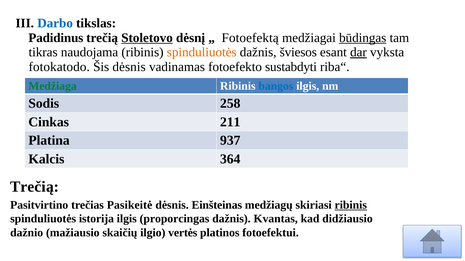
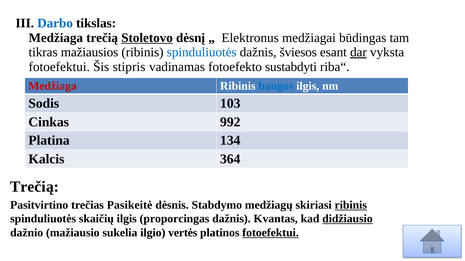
Padidinus: Padidinus -> Medžiaga (56, 38)
Fotoefektą: Fotoefektą -> Elektronus (250, 38)
būdingas underline: present -> none (363, 38)
naudojama: naudojama -> mažiausios (90, 52)
spinduliuotės colour: orange -> blue (202, 52)
fotokatodo: fotokatodo -> fotoefektui (59, 67)
Šis dėsnis: dėsnis -> stipris (129, 67)
Medžiaga colour: green -> red (53, 86)
258: 258 -> 103 (230, 104)
211: 211 -> 992 (230, 122)
937: 937 -> 134 (230, 141)
Einšteinas: Einšteinas -> Stabdymo (217, 205)
istorija: istorija -> skaičių (96, 219)
didžiausio underline: none -> present (347, 219)
skaičių: skaičių -> sukelia (120, 233)
fotoefektui underline: none -> present (271, 233)
